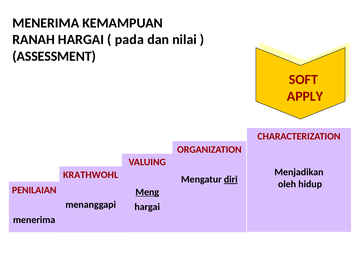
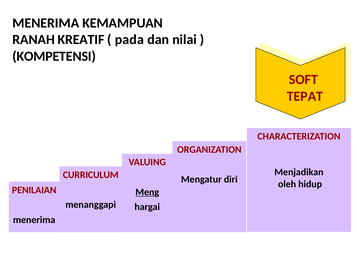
RANAH HARGAI: HARGAI -> KREATIF (81, 40)
ASSESSMENT: ASSESSMENT -> KOMPETENSI (54, 56)
APPLY: APPLY -> TEPAT (305, 96)
KRATHWOHL: KRATHWOHL -> CURRICULUM (91, 175)
diri underline: present -> none (231, 179)
